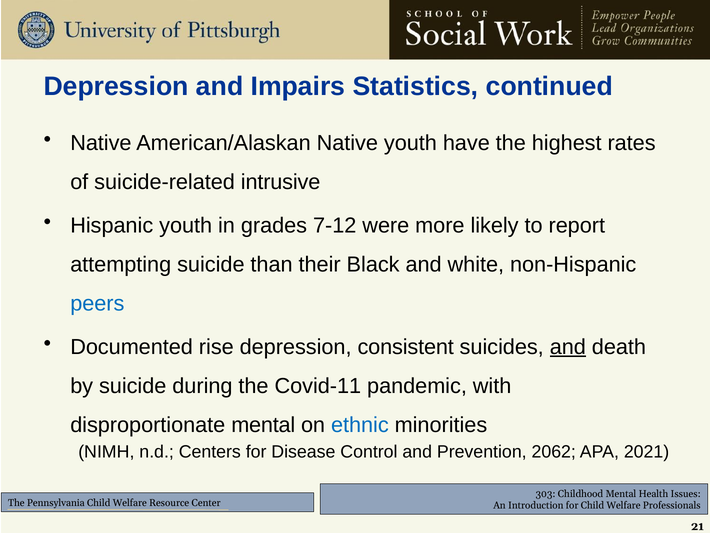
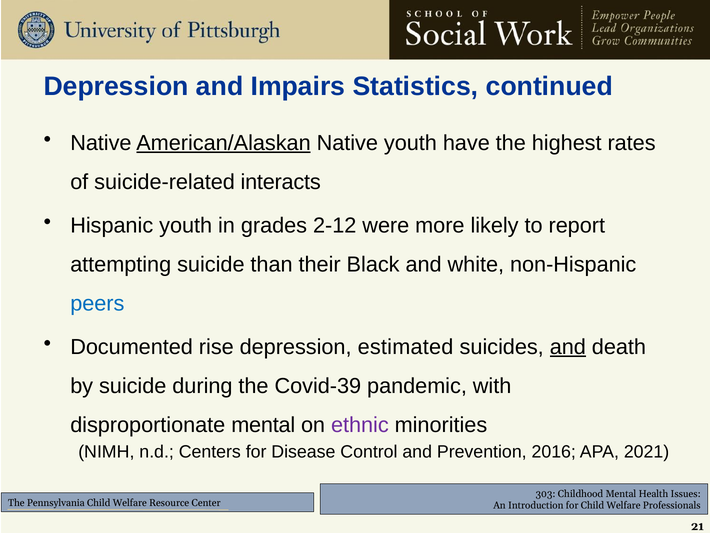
American/Alaskan underline: none -> present (224, 143)
intrusive: intrusive -> interacts (281, 182)
7-12: 7-12 -> 2-12 (335, 225)
consistent: consistent -> estimated (406, 347)
Covid-11: Covid-11 -> Covid-39 (318, 386)
ethnic colour: blue -> purple (360, 425)
2062: 2062 -> 2016 (554, 452)
